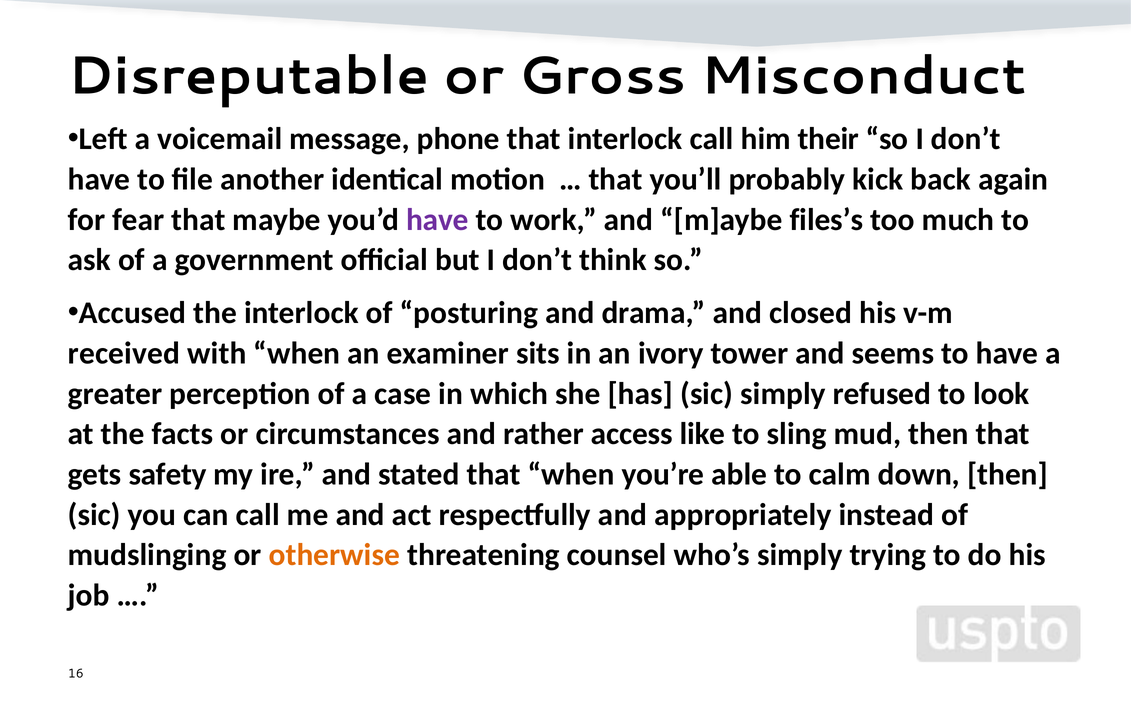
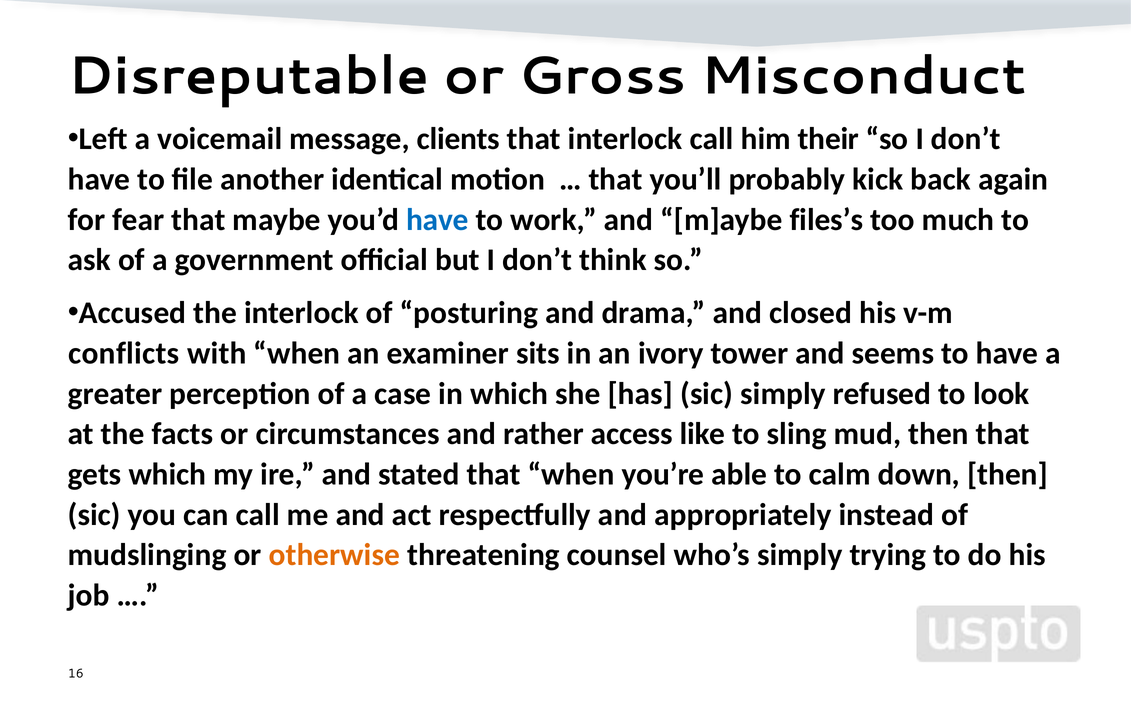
phone: phone -> clients (458, 139)
have colour: purple -> blue (437, 220)
received: received -> conflicts (124, 353)
gets safety: safety -> which (167, 474)
